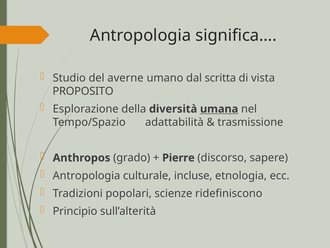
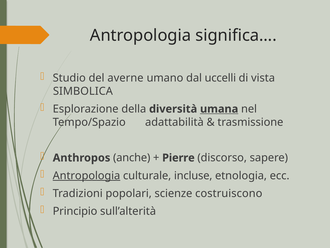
scritta: scritta -> uccelli (220, 78)
PROPOSITO: PROPOSITO -> SIMBOLICA (83, 91)
grado: grado -> anche (132, 158)
Antropologia underline: none -> present (86, 175)
ridefiniscono: ridefiniscono -> costruiscono (229, 193)
